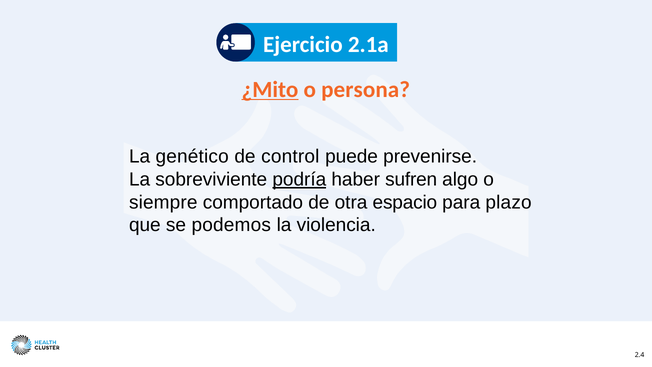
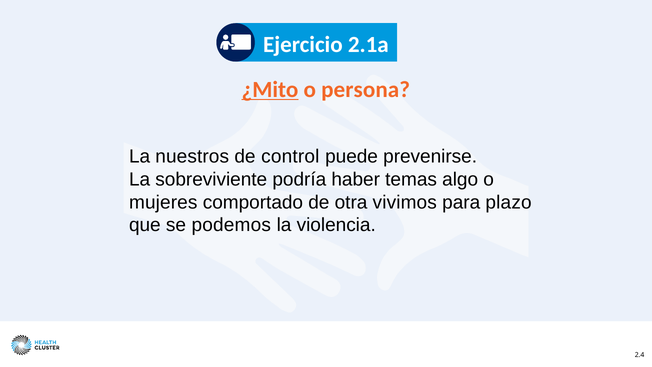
genético: genético -> nuestros (192, 157)
podría underline: present -> none (299, 179)
sufren: sufren -> temas (411, 179)
siempre: siempre -> mujeres (163, 202)
espacio: espacio -> vivimos (405, 202)
